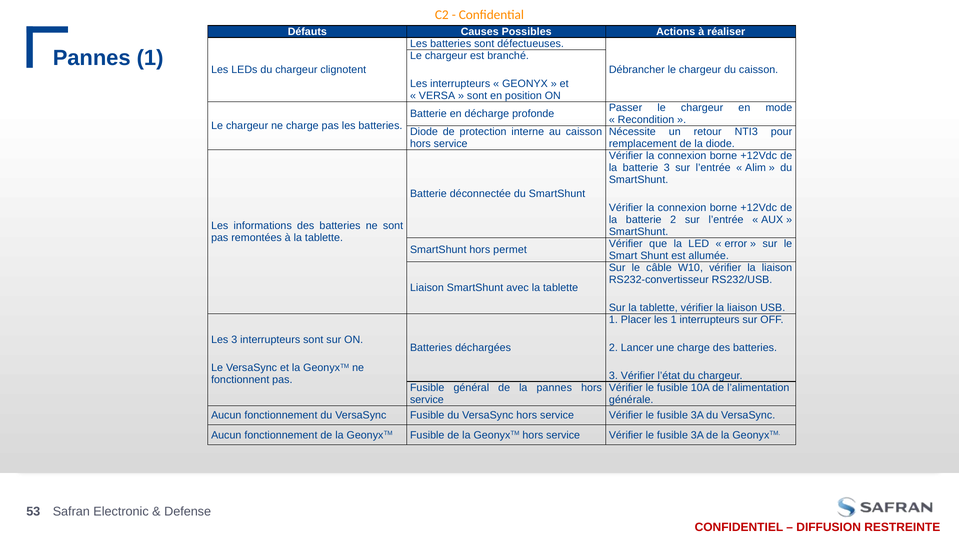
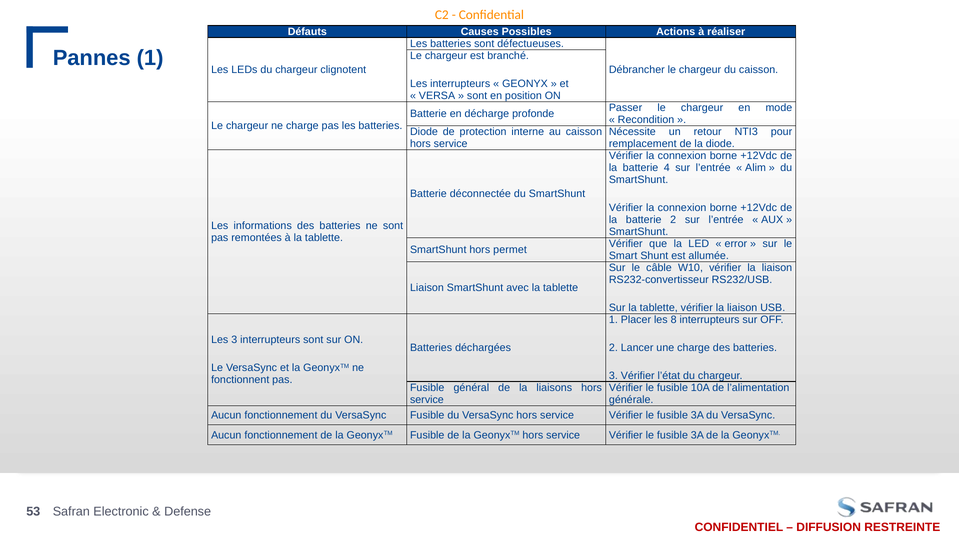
batterie 3: 3 -> 4 (667, 168)
les 1: 1 -> 8 (674, 320)
la pannes: pannes -> liaisons (554, 388)
